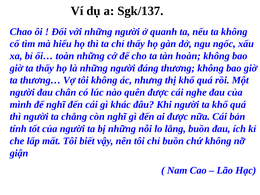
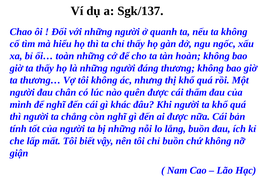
nghe: nghe -> thấm (196, 92)
